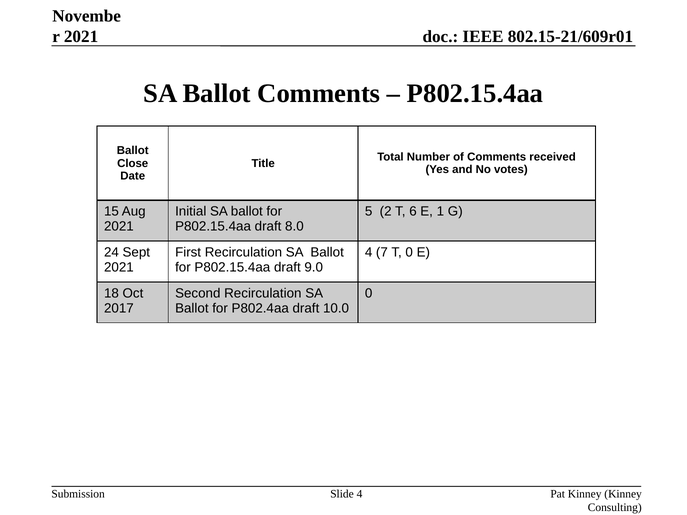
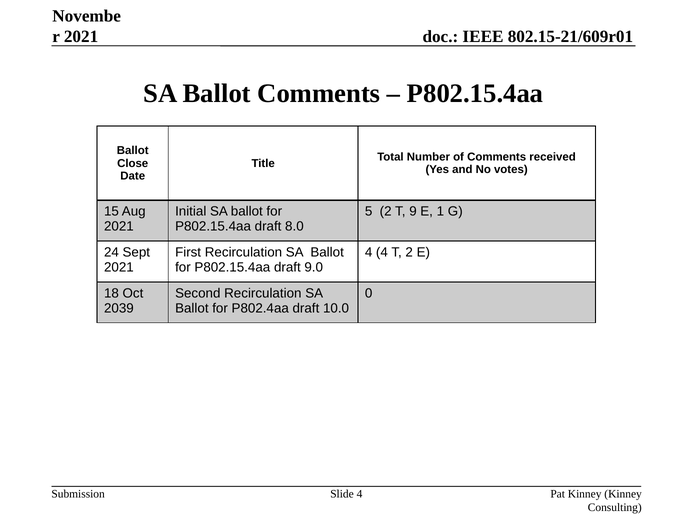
6: 6 -> 9 (413, 212)
4 7: 7 -> 4 (382, 252)
T 0: 0 -> 2 (409, 252)
2017: 2017 -> 2039 (119, 308)
